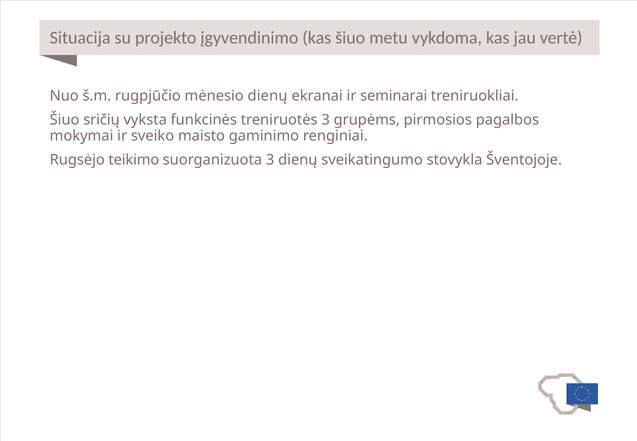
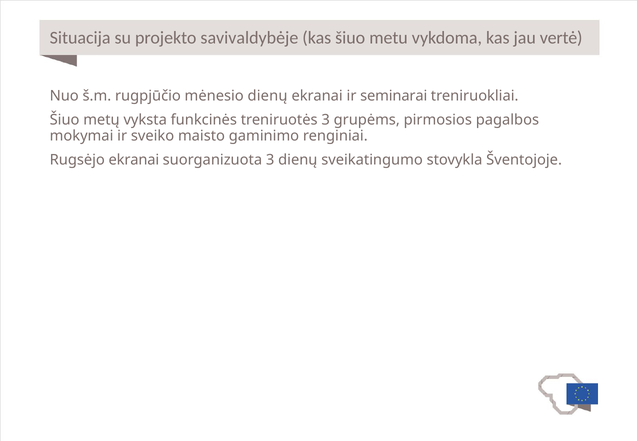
įgyvendinimo: įgyvendinimo -> savivaldybėje (249, 38)
sričių: sričių -> metų (101, 120)
Rugsėjo teikimo: teikimo -> ekranai (134, 160)
